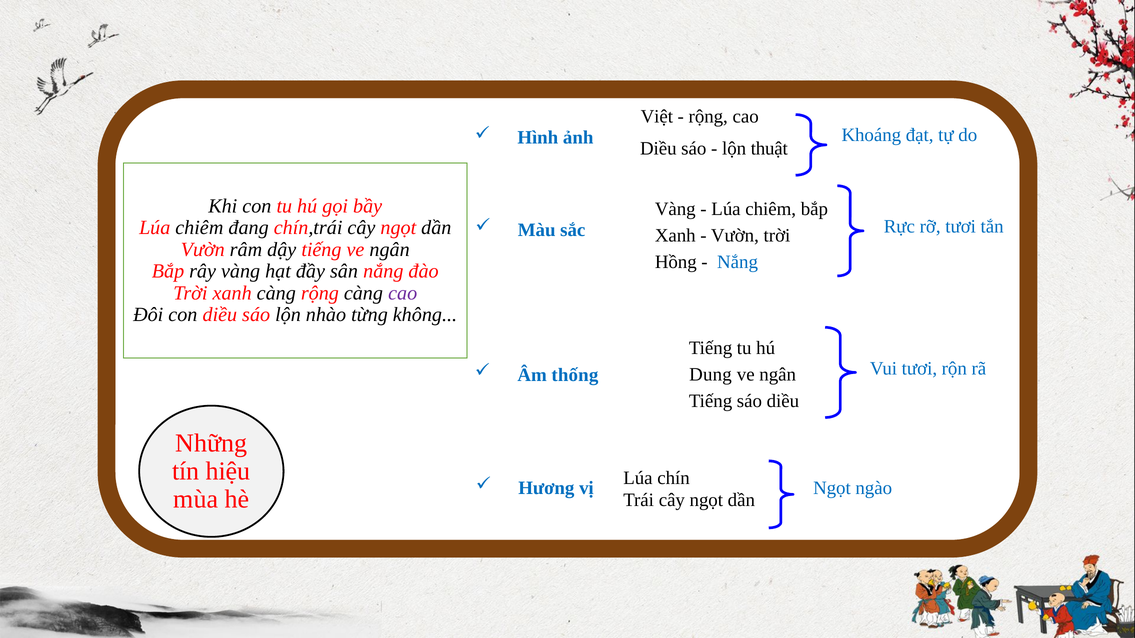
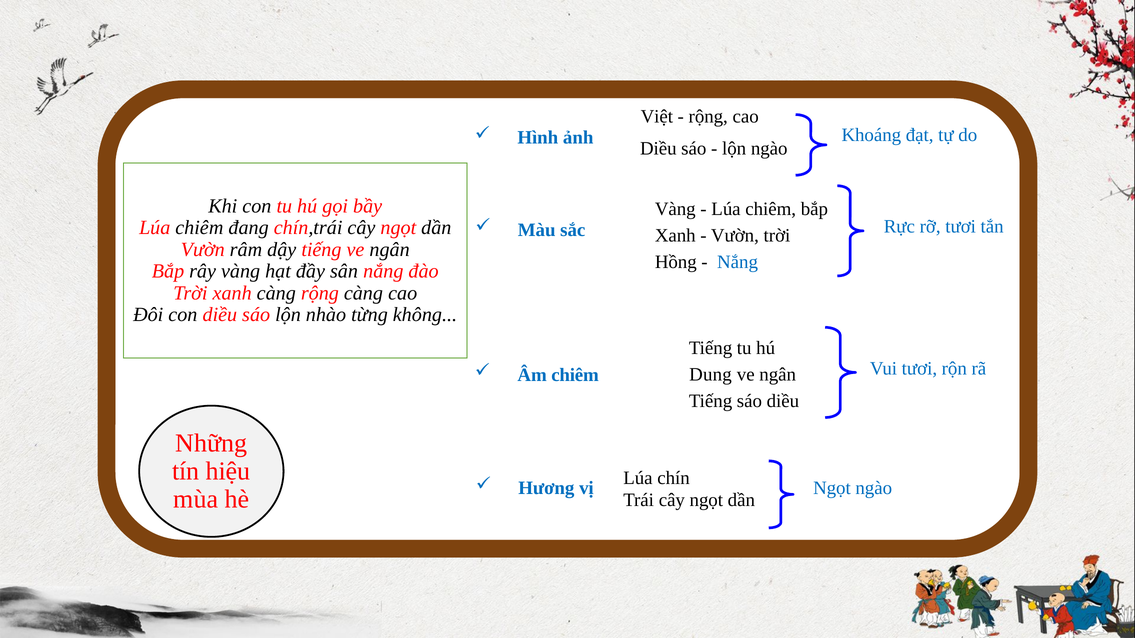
lộn thuật: thuật -> ngào (769, 149)
cao colour: purple -> black (403, 293)
Âm thống: thống -> chiêm (575, 375)
